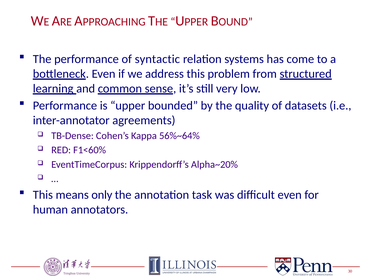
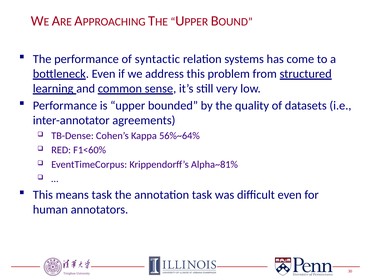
Alpha~20%: Alpha~20% -> Alpha~81% (214, 165)
means only: only -> task (102, 195)
